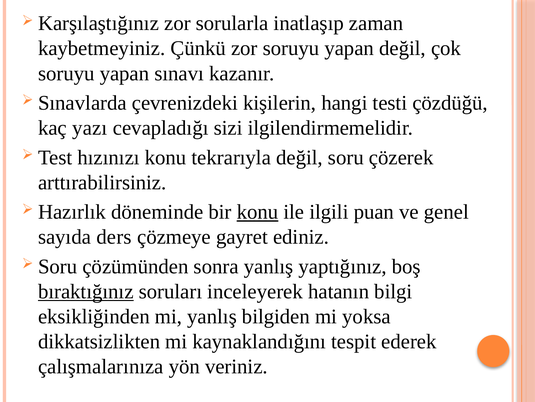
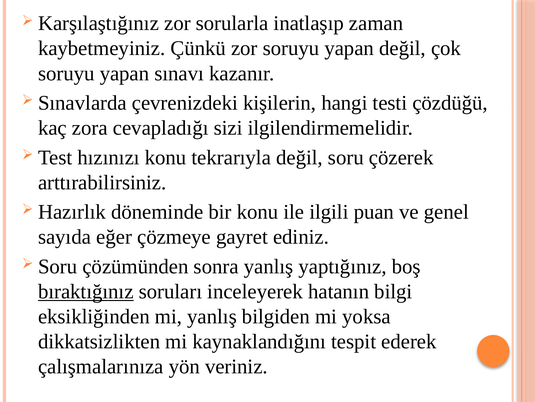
yazı: yazı -> zora (90, 128)
konu underline: present -> none (258, 212)
ders: ders -> eğer (114, 237)
